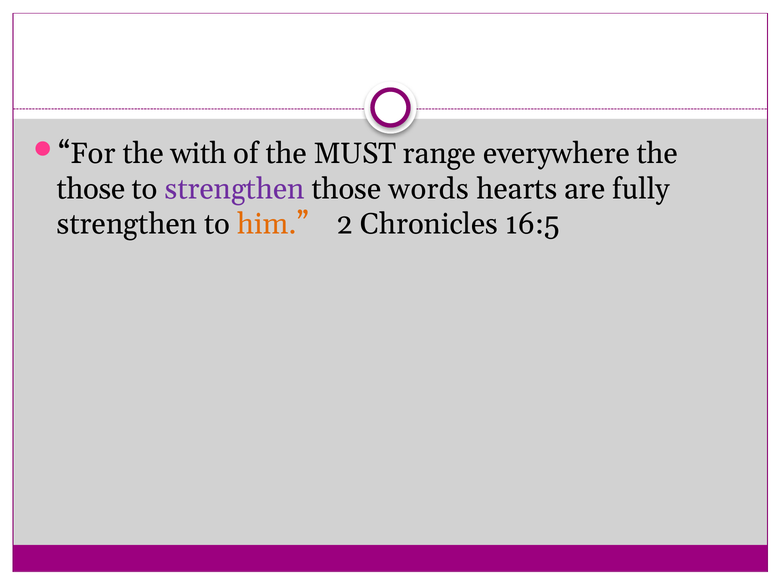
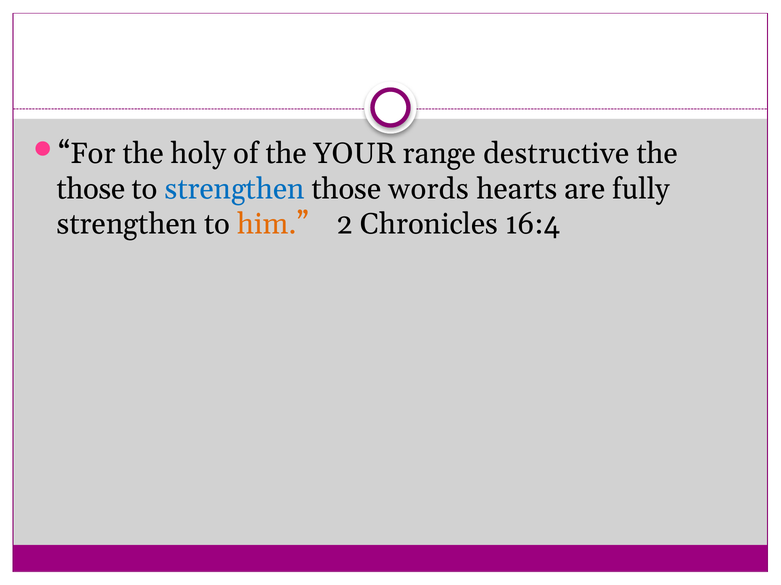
with: with -> holy (199, 154)
MUST: MUST -> YOUR (355, 154)
everywhere: everywhere -> destructive (556, 154)
strengthen colour: purple -> blue (235, 189)
16:5: 16:5 -> 16:4 (533, 224)
